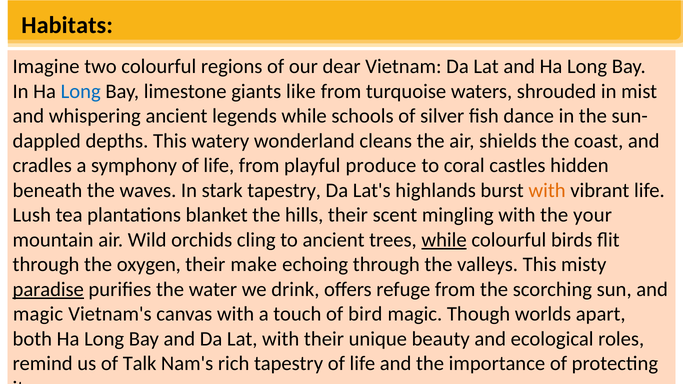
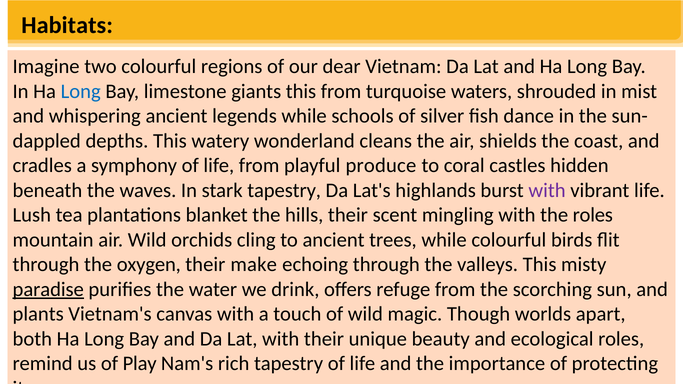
giants like: like -> this (301, 91)
with colour: orange -> purple (547, 190)
the your: your -> roles (593, 215)
while underline: present -> none (444, 240)
magic: magic -> plants (38, 314)
of bird: bird -> wild (365, 314)
Talk: Talk -> Play (140, 364)
